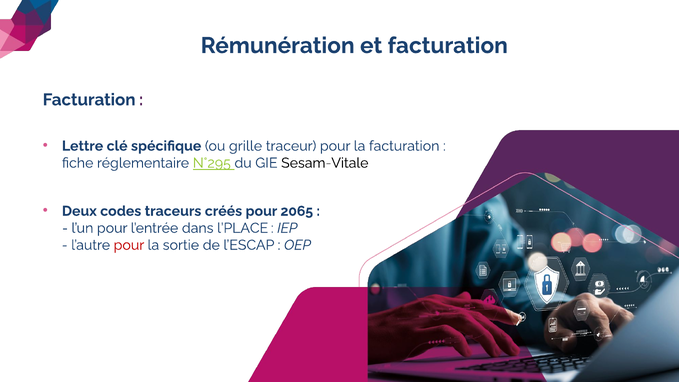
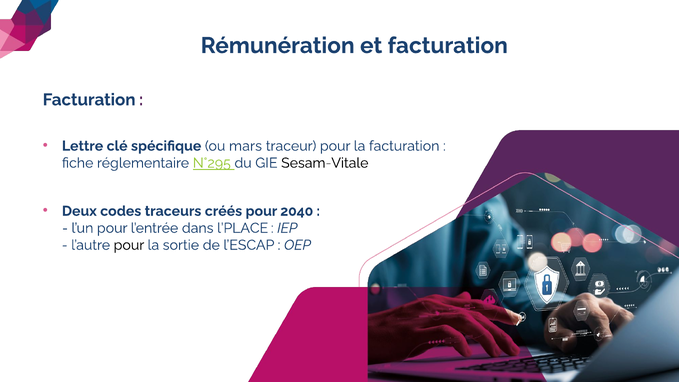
grille: grille -> mars (246, 146)
2065: 2065 -> 2040 (297, 211)
pour colour: red -> black (129, 245)
